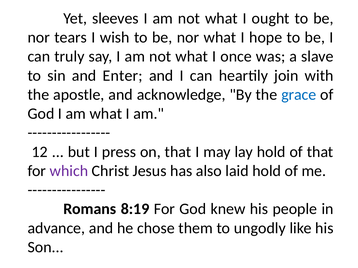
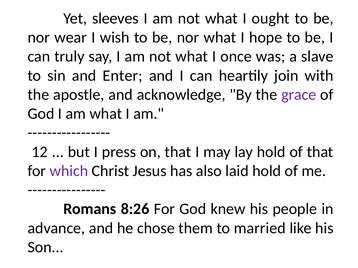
tears: tears -> wear (71, 37)
grace colour: blue -> purple (299, 95)
8:19: 8:19 -> 8:26 (135, 209)
ungodly: ungodly -> married (260, 228)
